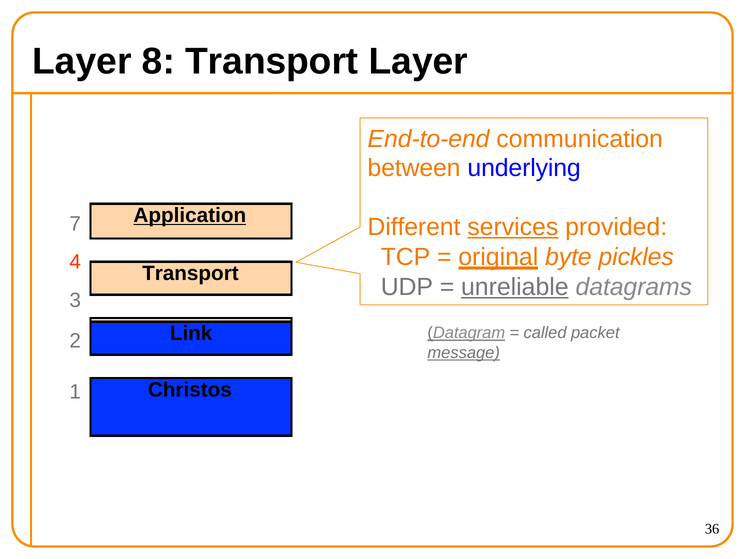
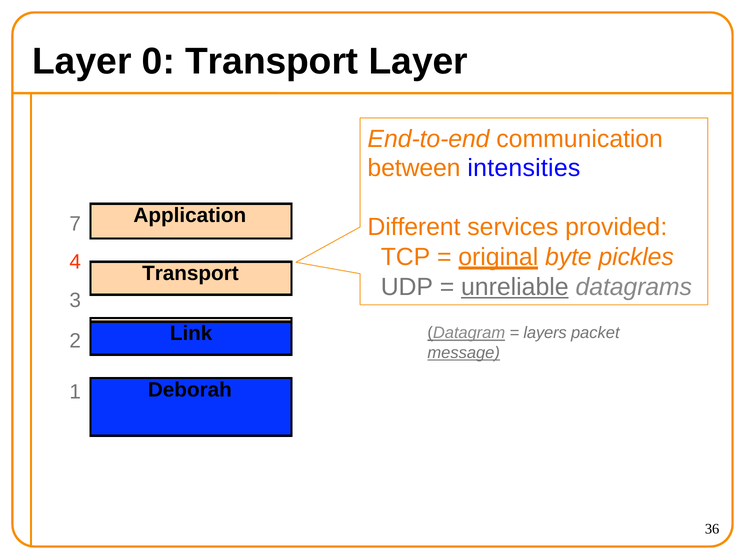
8: 8 -> 0 (158, 62)
underlying: underlying -> intensities (524, 168)
Application underline: present -> none (190, 215)
services underline: present -> none (513, 227)
called: called -> layers (545, 333)
Christos: Christos -> Deborah (190, 390)
